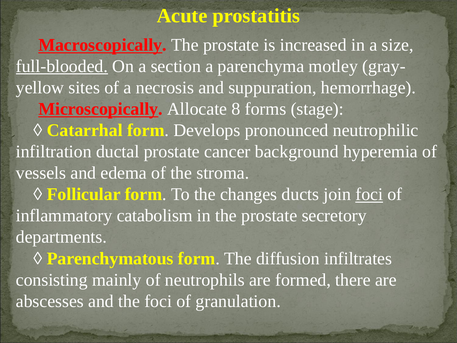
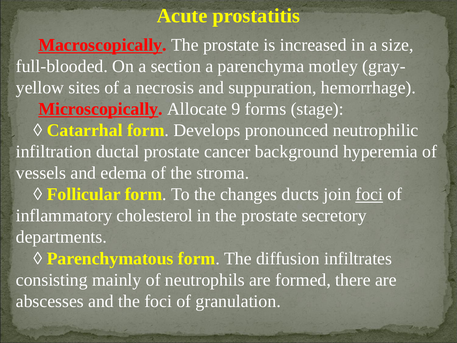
full-blooded underline: present -> none (62, 66)
8: 8 -> 9 (236, 109)
catabolism: catabolism -> cholesterol (155, 216)
